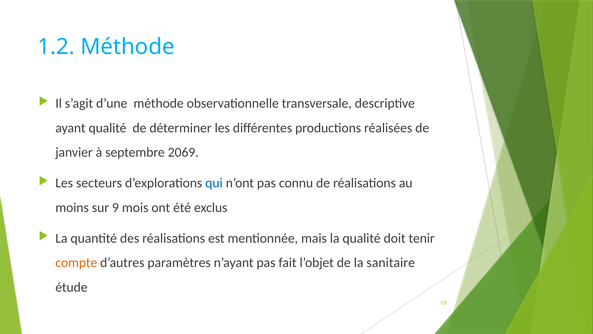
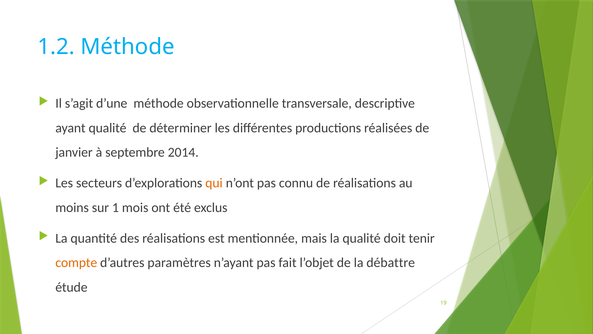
2069: 2069 -> 2014 (183, 152)
qui colour: blue -> orange (214, 183)
9: 9 -> 1 (116, 207)
sanitaire: sanitaire -> débattre (391, 262)
